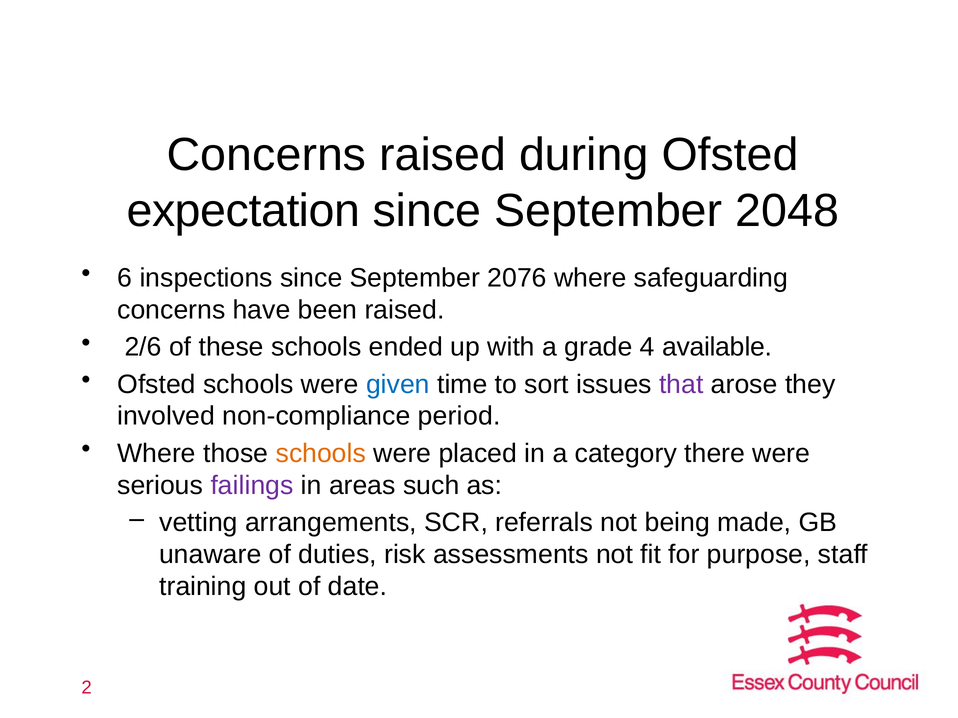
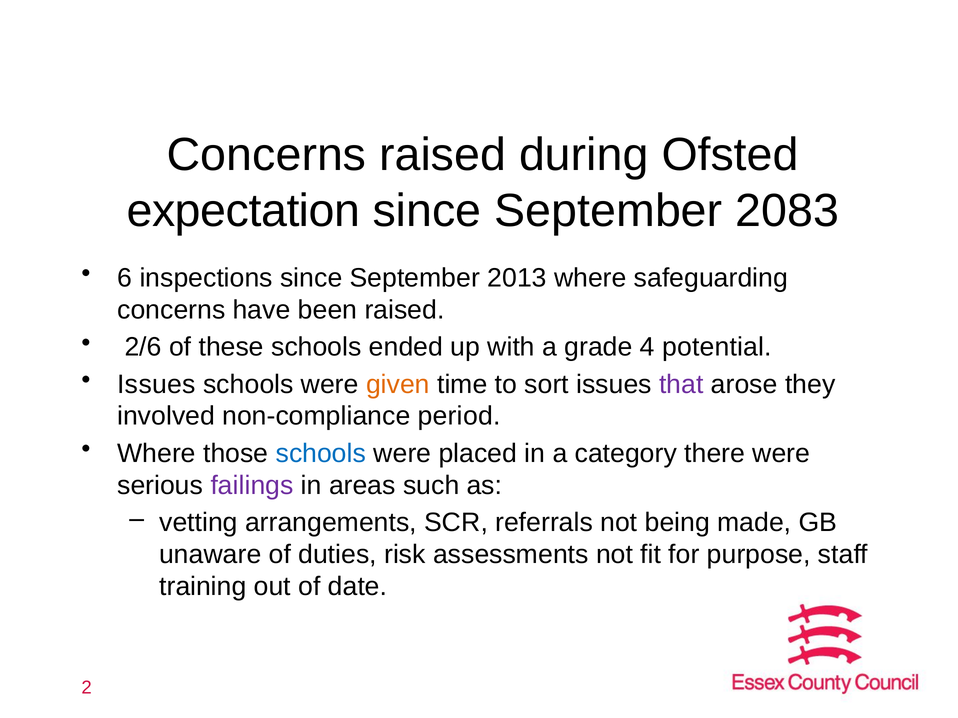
2048: 2048 -> 2083 (787, 211)
2076: 2076 -> 2013 (517, 278)
available: available -> potential (717, 347)
Ofsted: Ofsted -> Issues (156, 385)
given colour: blue -> orange (398, 385)
schools colour: orange -> blue (321, 454)
